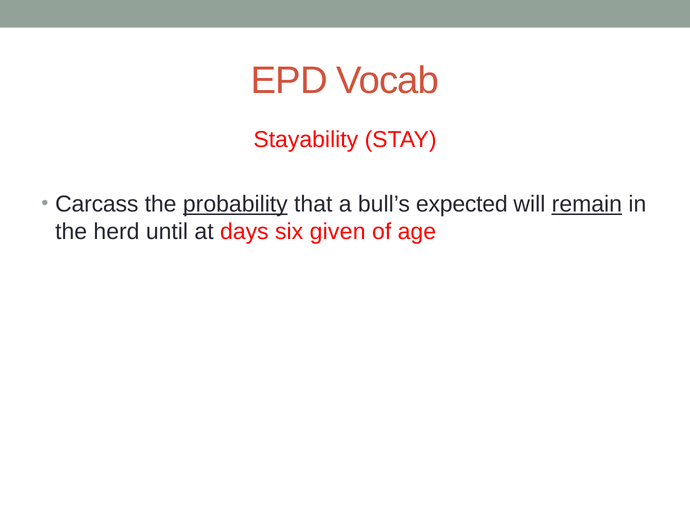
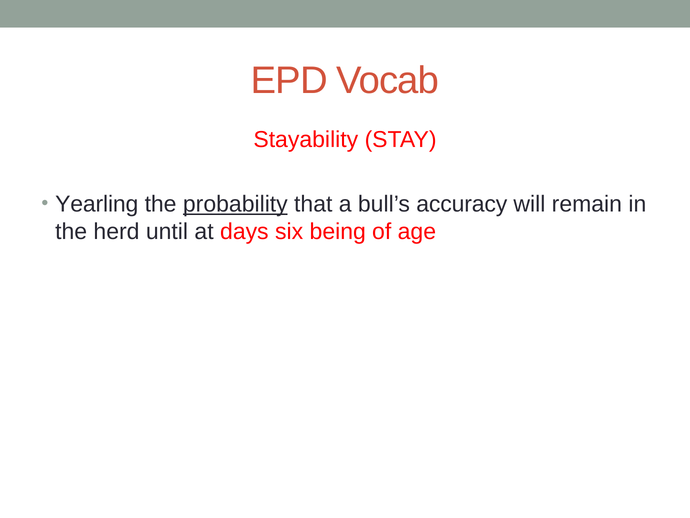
Carcass: Carcass -> Yearling (97, 204)
expected: expected -> accuracy (462, 204)
remain underline: present -> none (587, 204)
given: given -> being (338, 232)
